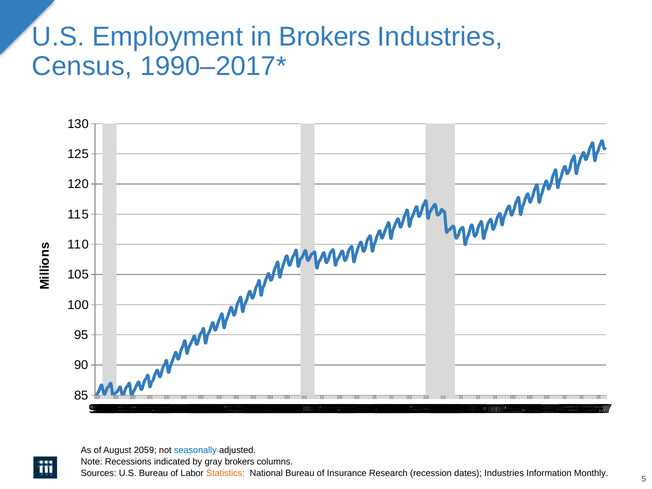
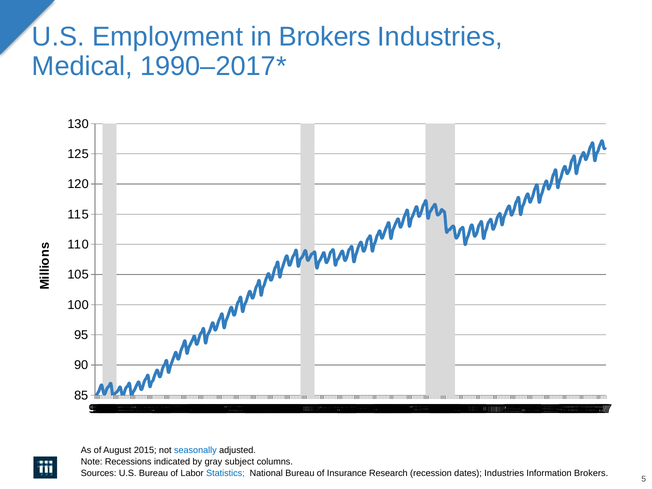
Census: Census -> Medical (82, 66)
2059: 2059 -> 2015 (145, 450)
gray brokers: brokers -> subject (240, 462)
Statistics colour: orange -> blue (225, 473)
Information Monthly: Monthly -> Brokers (591, 473)
